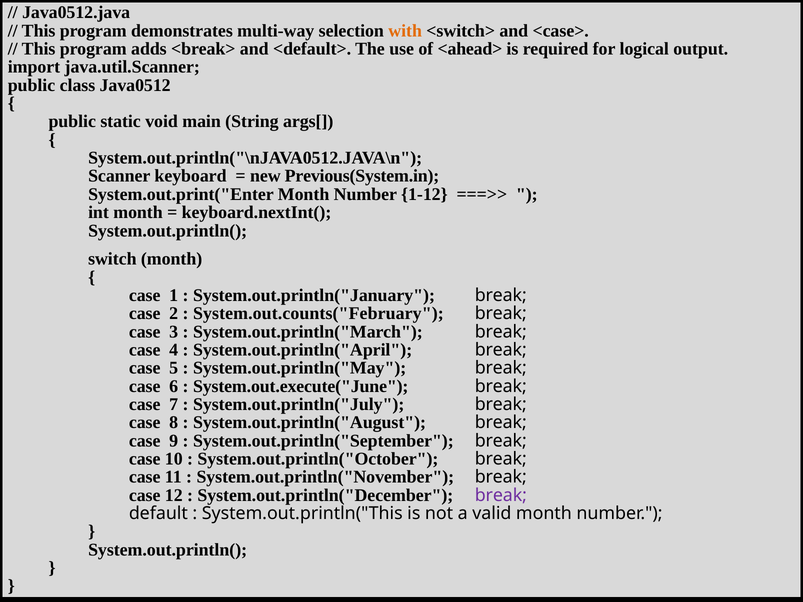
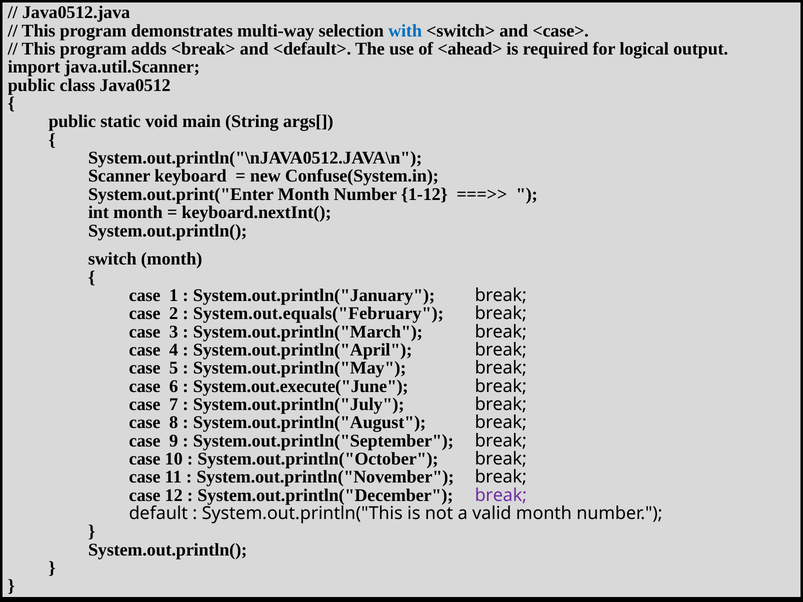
with colour: orange -> blue (405, 31)
Previous(System.in: Previous(System.in -> Confuse(System.in (362, 176)
System.out.counts("February: System.out.counts("February -> System.out.equals("February (318, 314)
